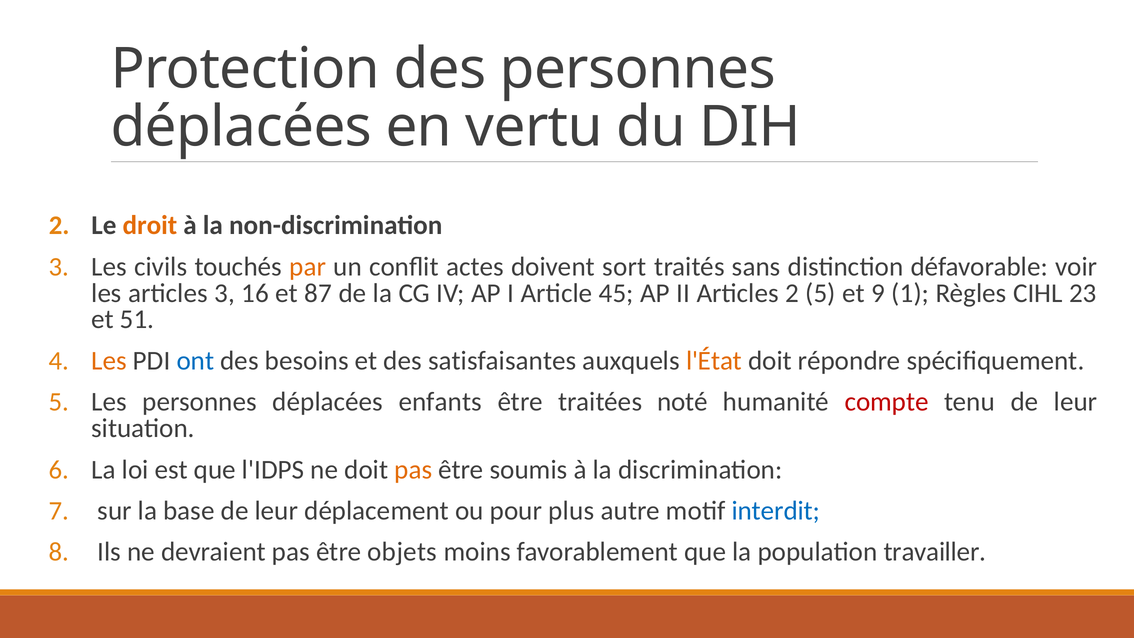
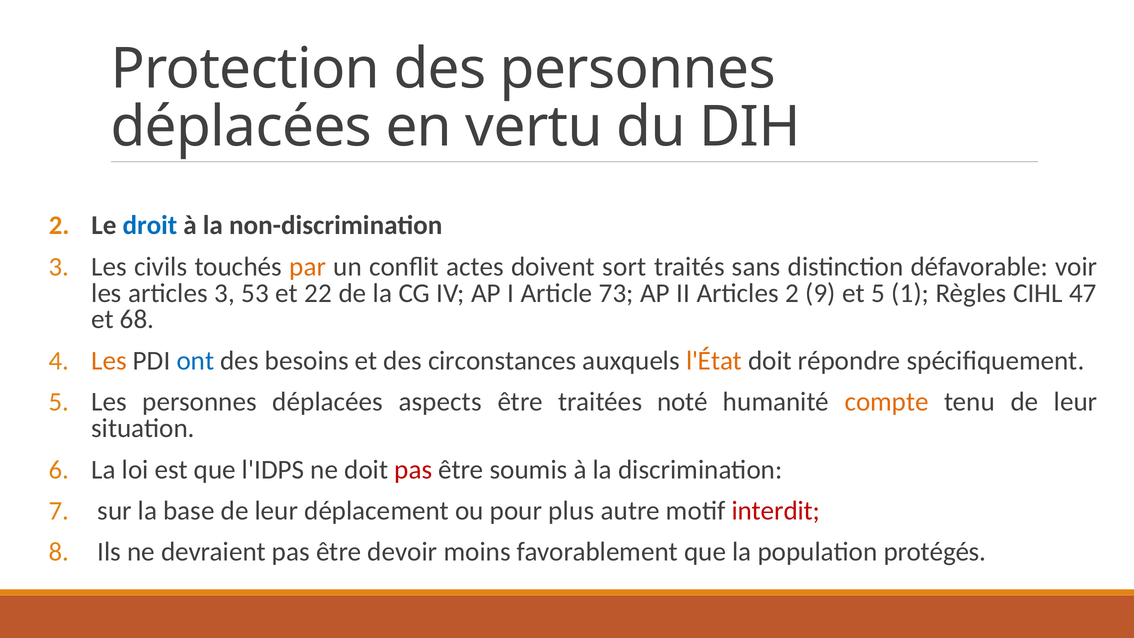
droit colour: orange -> blue (150, 225)
16: 16 -> 53 (255, 293)
87: 87 -> 22 (318, 293)
45: 45 -> 73 (616, 293)
2 5: 5 -> 9 (821, 293)
et 9: 9 -> 5 (878, 293)
23: 23 -> 47 (1083, 293)
51: 51 -> 68 (137, 319)
satisfaisantes: satisfaisantes -> circonstances (502, 361)
enfants: enfants -> aspects (440, 402)
compte colour: red -> orange (887, 402)
pas colour: orange -> red (413, 469)
interdit colour: blue -> red (776, 511)
objets: objets -> devoir (402, 552)
travailler: travailler -> protégés (935, 552)
